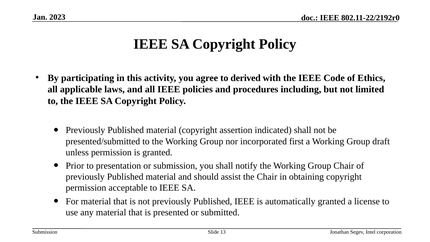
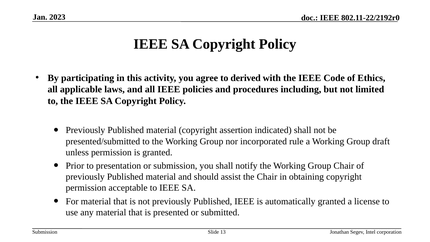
first: first -> rule (296, 141)
